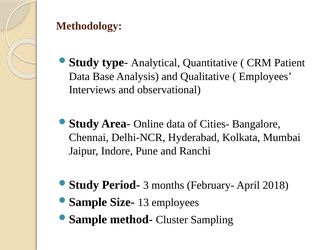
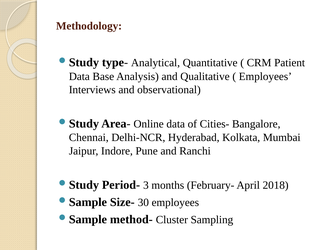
13: 13 -> 30 (143, 202)
